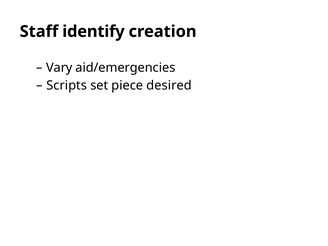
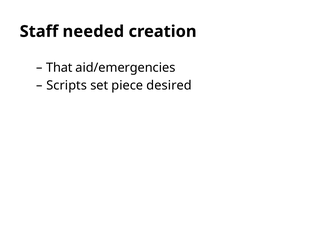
identify: identify -> needed (93, 31)
Vary: Vary -> That (59, 68)
